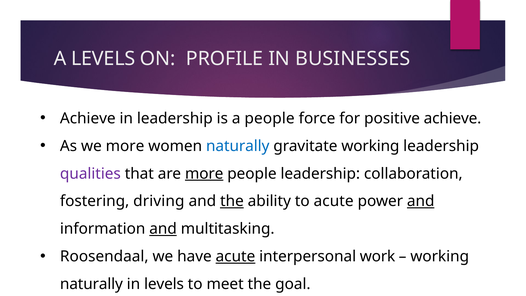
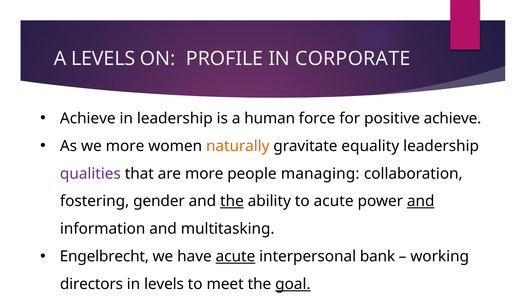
BUSINESSES: BUSINESSES -> CORPORATE (353, 59)
a people: people -> human (270, 118)
naturally colour: blue -> orange (238, 146)
gravitate working: working -> equality (370, 146)
more underline: present -> none (204, 174)
people leadership: leadership -> managing (320, 174)
driving: driving -> gender (159, 201)
and underline: present -> none (163, 229)
Roosendaal: Roosendaal -> Engelbrecht (104, 256)
work: work -> bank (378, 256)
naturally: naturally -> directors (91, 284)
goal underline: none -> present (293, 284)
